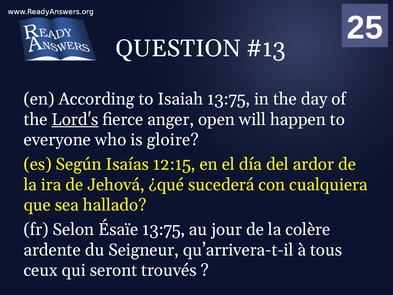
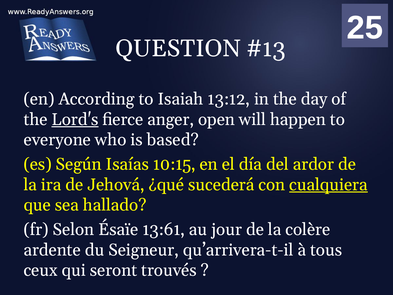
Isaiah 13:75: 13:75 -> 13:12 (229, 99)
gloire: gloire -> based (173, 140)
12:15: 12:15 -> 10:15 (174, 164)
cualquiera underline: none -> present (328, 185)
Ésaïe 13:75: 13:75 -> 13:61 (164, 229)
